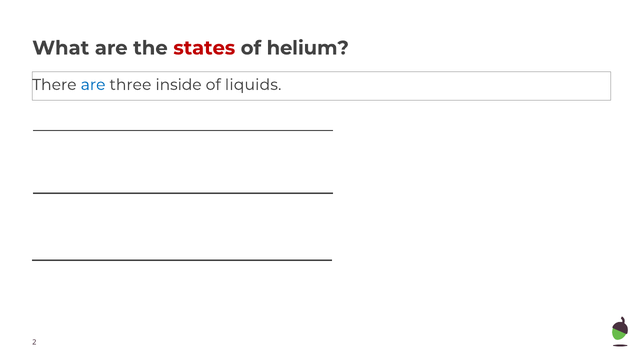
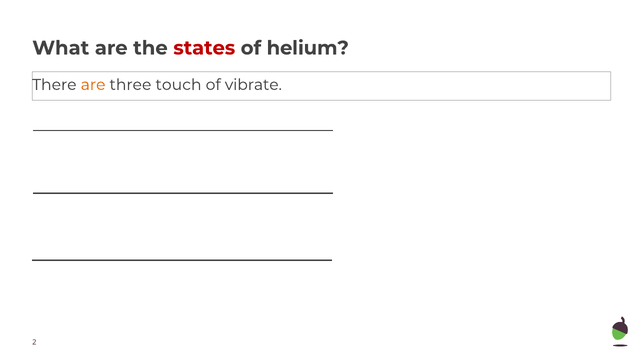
are colour: blue -> orange (93, 85)
inside: inside -> touch (179, 85)
liquids: liquids -> vibrate (253, 85)
